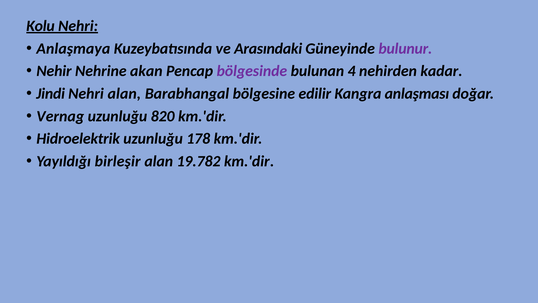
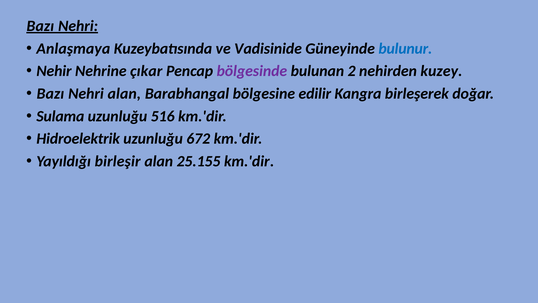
Kolu: Kolu -> Bazı (40, 26)
Arasındaki: Arasındaki -> Vadisinide (268, 48)
bulunur colour: purple -> blue (405, 48)
akan: akan -> çıkar (146, 71)
4: 4 -> 2 (352, 71)
kadar: kadar -> kuzey (441, 71)
Jindi: Jindi -> Bazı (50, 94)
anlaşması: anlaşması -> birleşerek (417, 94)
Vernag: Vernag -> Sulama (60, 116)
820: 820 -> 516 (163, 116)
178: 178 -> 672 (198, 139)
19.782: 19.782 -> 25.155 (199, 161)
